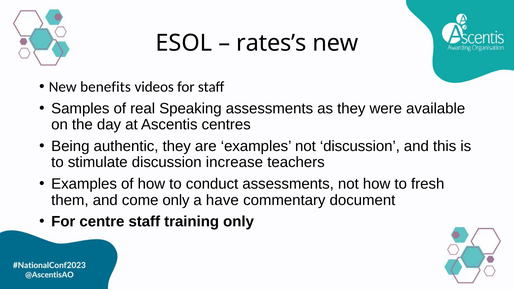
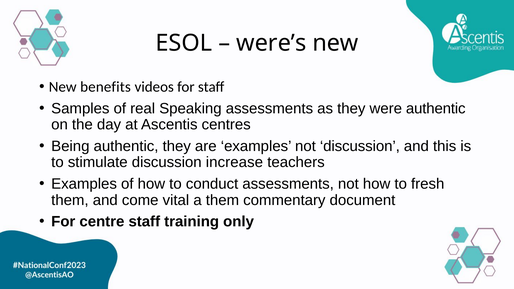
rates’s: rates’s -> were’s (271, 43)
were available: available -> authentic (436, 108)
come only: only -> vital (176, 200)
a have: have -> them (222, 200)
